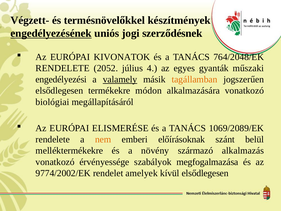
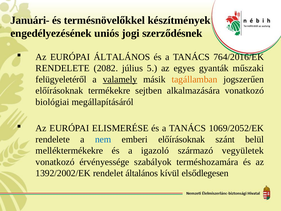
Végzett-: Végzett- -> Januári- (30, 20)
engedélyezésének underline: present -> none (51, 33)
EURÓPAI KIVONATOK: KIVONATOK -> ÁLTALÁNOS (122, 57)
764/2048/EK: 764/2048/EK -> 764/2016/EK (239, 57)
2052: 2052 -> 2082 (106, 68)
4: 4 -> 5 (152, 68)
engedélyezési: engedélyezési -> felügyeletéről (61, 79)
elsődlegesen: elsődlegesen -> előírásoknak (59, 91)
módon: módon -> sejtben (149, 91)
1069/2089/EK: 1069/2089/EK -> 1069/2052/EK (236, 128)
nem colour: orange -> blue (103, 139)
növény: növény -> igazoló (155, 151)
alkalmazás: alkalmazás -> vegyületek (243, 151)
megfogalmazása: megfogalmazása -> terméshozamára (207, 162)
9774/2002/EK: 9774/2002/EK -> 1392/2002/EK (63, 173)
rendelet amelyek: amelyek -> általános (142, 173)
